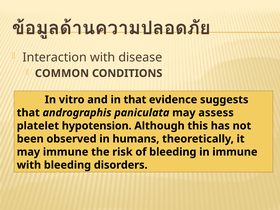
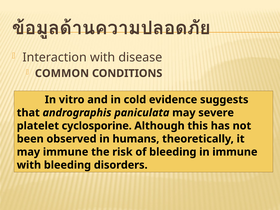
in that: that -> cold (135, 100)
assess: assess -> severe (216, 113)
hypotension: hypotension -> cyclosporine (97, 126)
